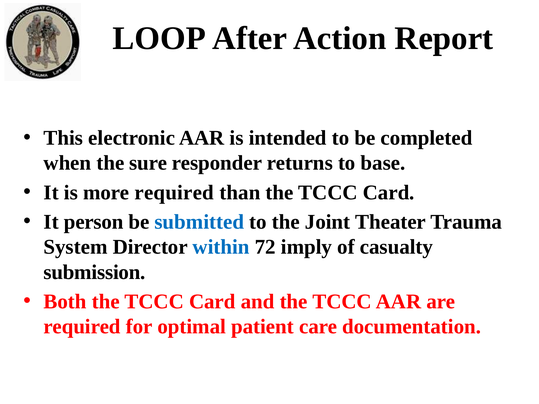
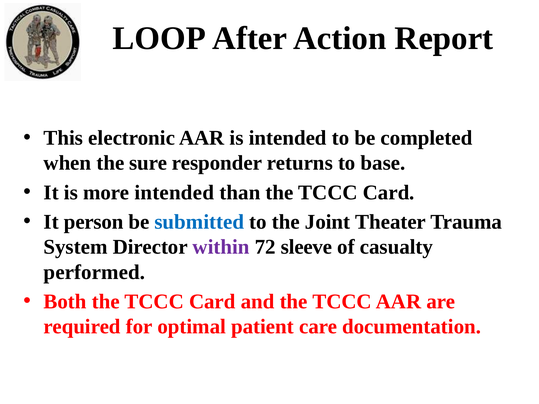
more required: required -> intended (174, 193)
within colour: blue -> purple (221, 247)
imply: imply -> sleeve (307, 247)
submission: submission -> performed (94, 272)
